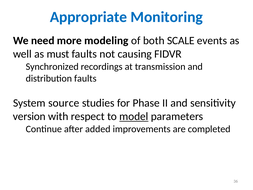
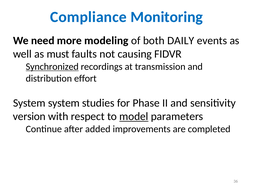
Appropriate: Appropriate -> Compliance (88, 17)
SCALE: SCALE -> DAILY (181, 40)
Synchronized underline: none -> present (52, 66)
distribution faults: faults -> effort (85, 78)
System source: source -> system (64, 103)
